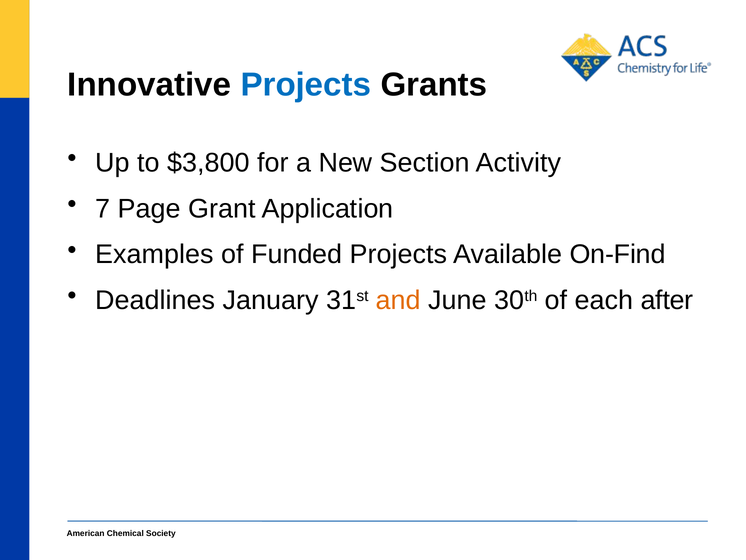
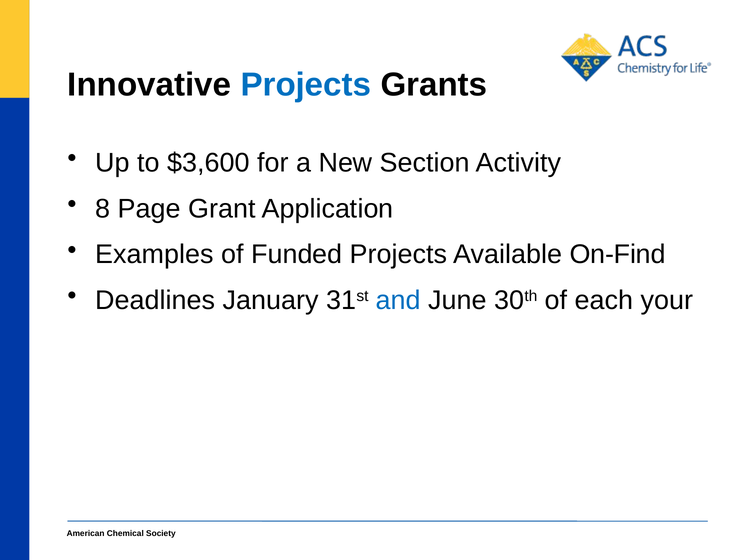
$3,800: $3,800 -> $3,600 (208, 163)
7: 7 -> 8 (103, 209)
and colour: orange -> blue (398, 300)
after: after -> your (667, 300)
